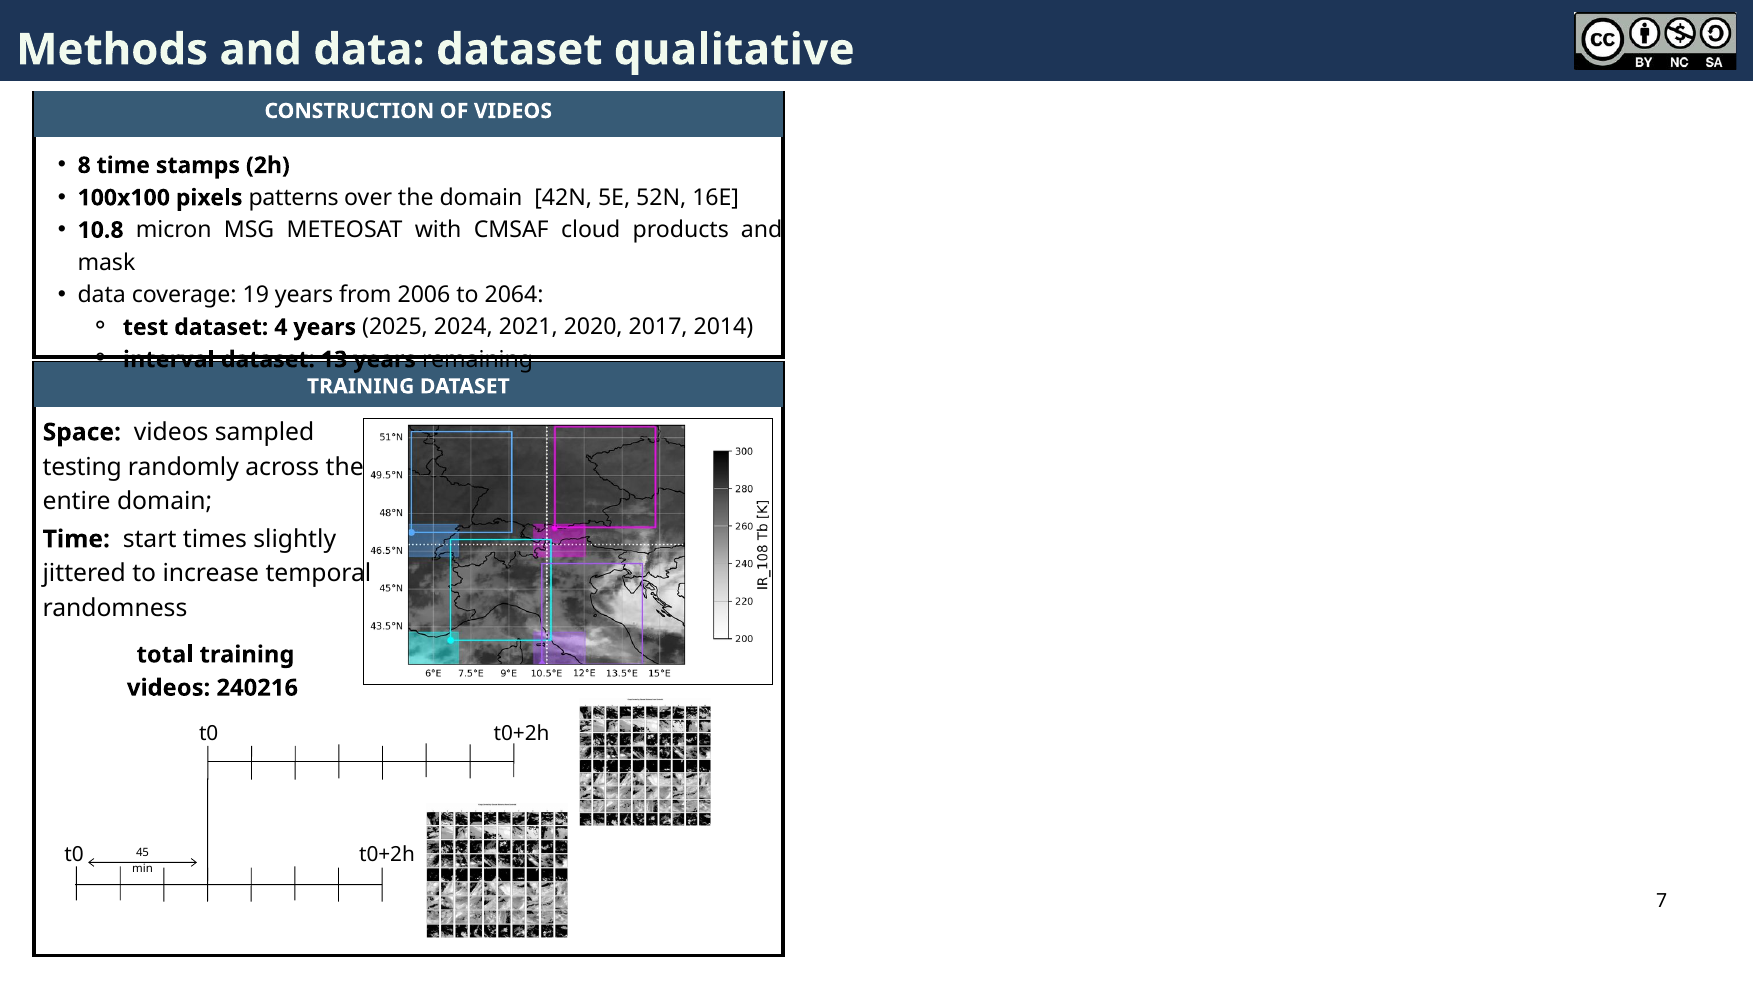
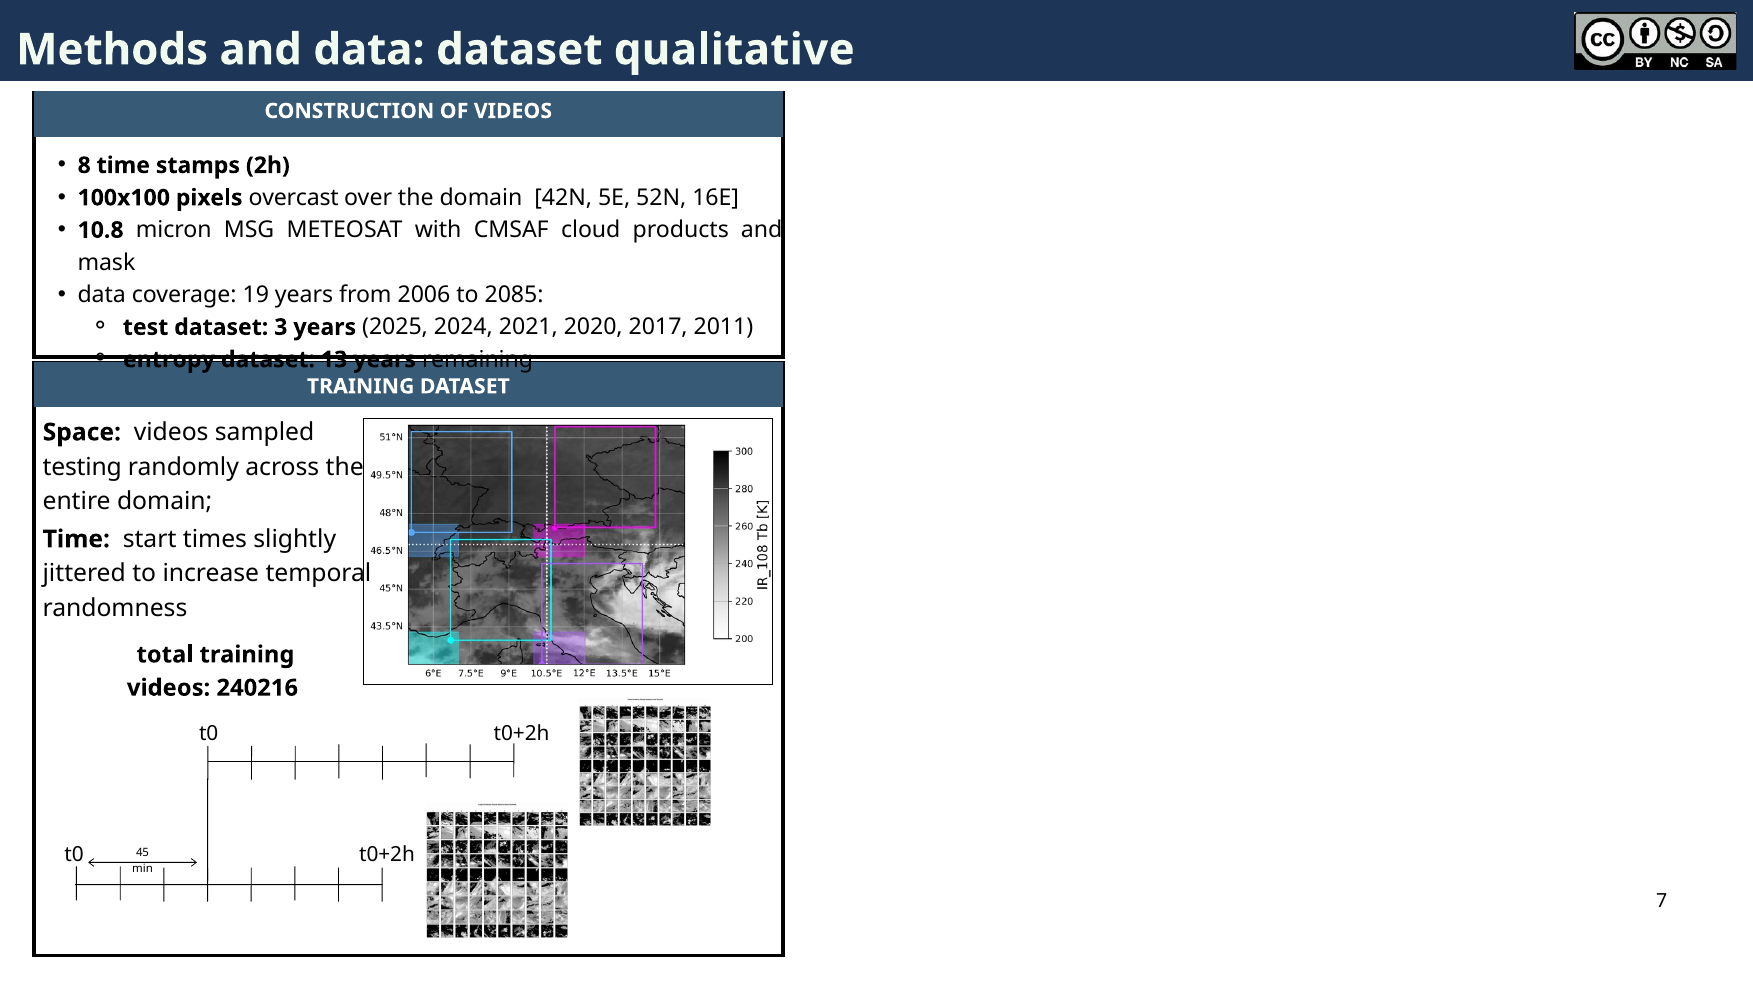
patterns: patterns -> overcast (294, 198)
2064: 2064 -> 2085 (514, 295)
4: 4 -> 3 (281, 327)
2014: 2014 -> 2011 (723, 327)
interval: interval -> entropy (169, 360)
